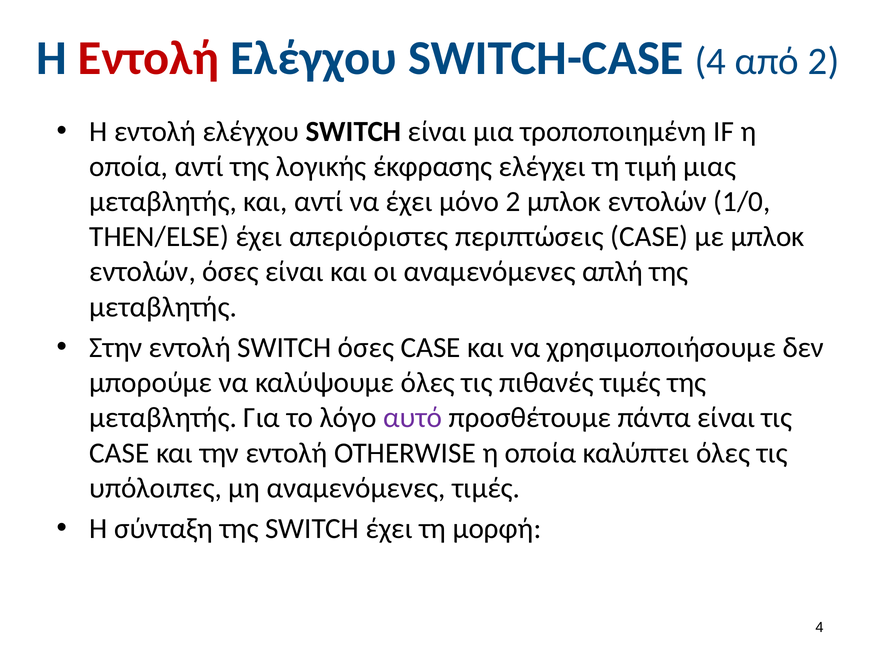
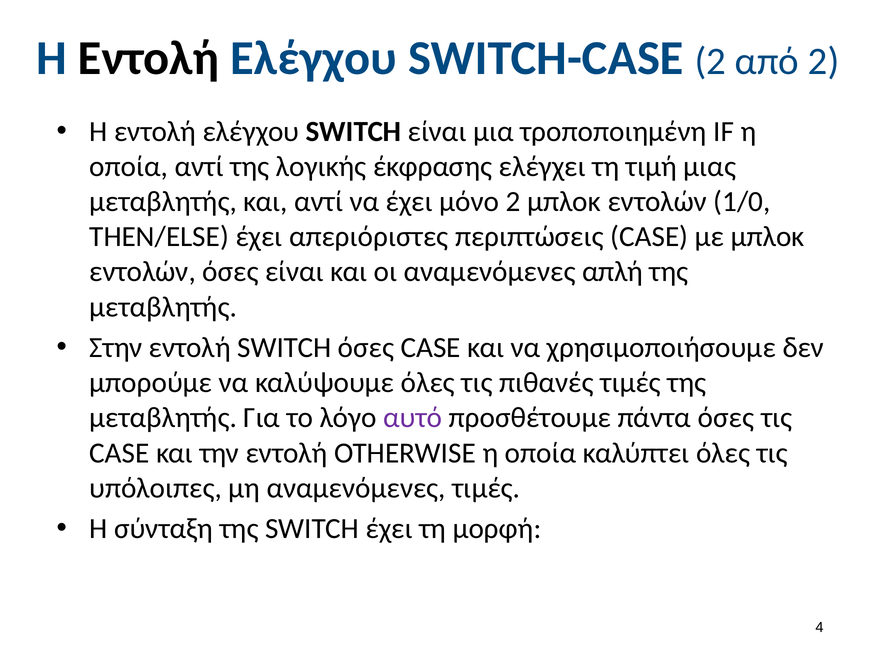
Εντολή colour: red -> black (149, 58)
SWITCH-CASE 4: 4 -> 2 (710, 61)
πάντα είναι: είναι -> όσες (726, 418)
